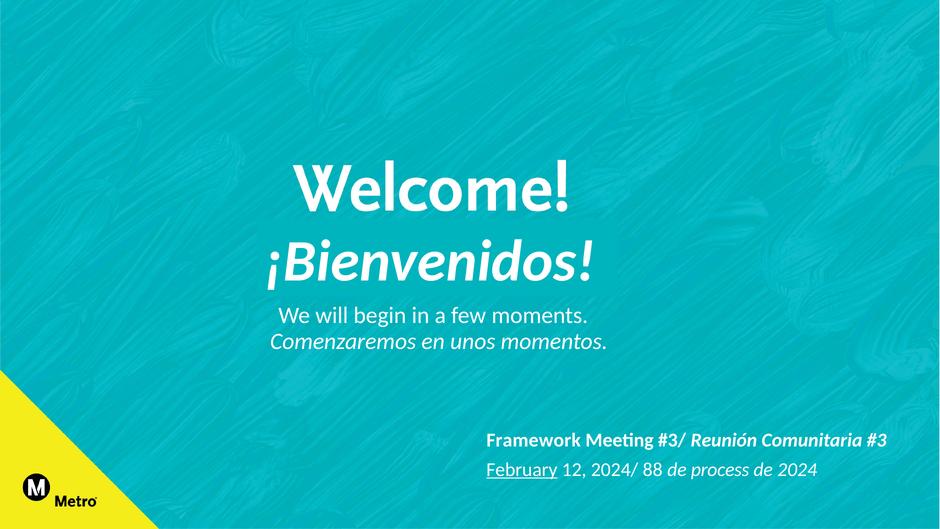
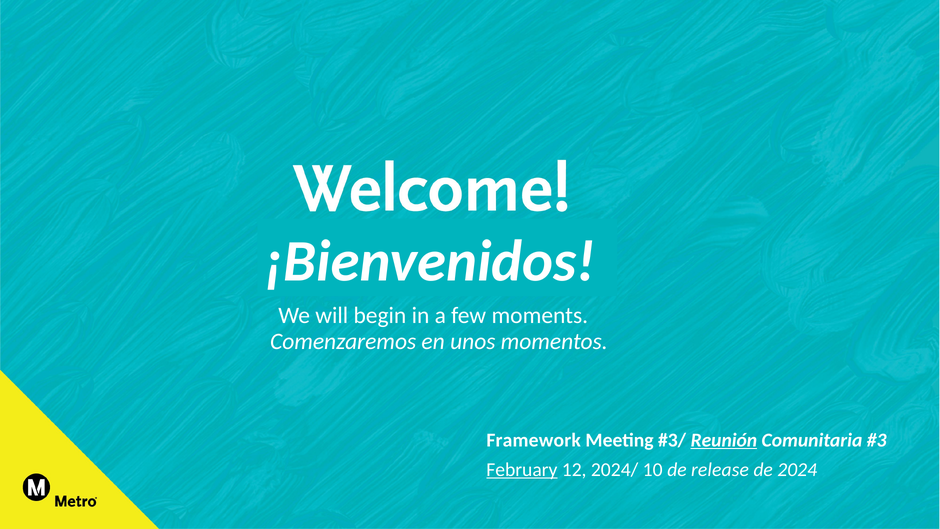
Reunión underline: none -> present (724, 440)
88: 88 -> 10 (653, 469)
process: process -> release (720, 469)
